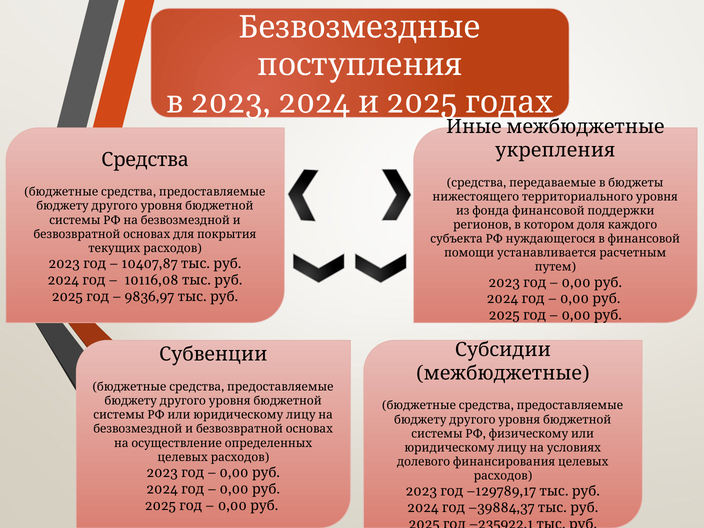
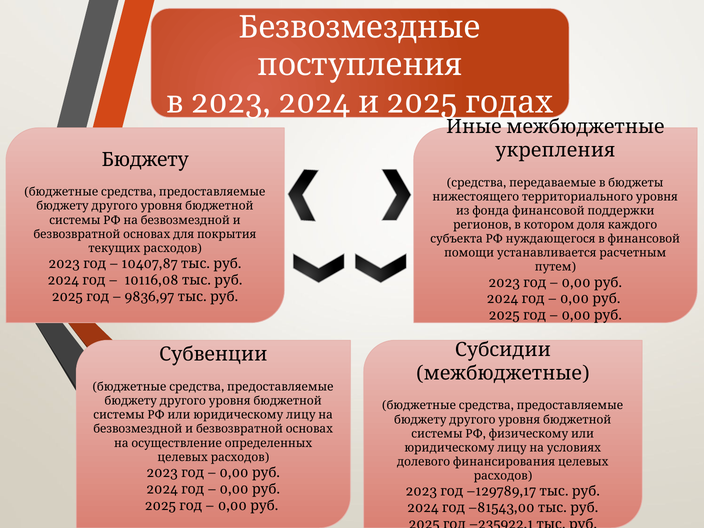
Средства: Средства -> Бюджету (145, 160)
–39884,37: –39884,37 -> –81543,00 (501, 508)
